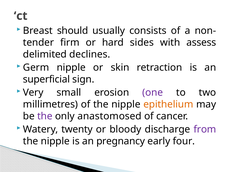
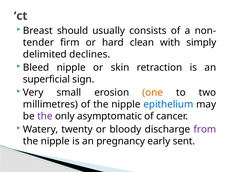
sides: sides -> clean (142, 43)
assess: assess -> simply (201, 43)
Germ: Germ -> Bleed (36, 68)
one colour: purple -> orange (153, 93)
epithelium colour: orange -> blue (168, 105)
anastomosed: anastomosed -> asymptomatic (110, 117)
four: four -> sent (184, 142)
